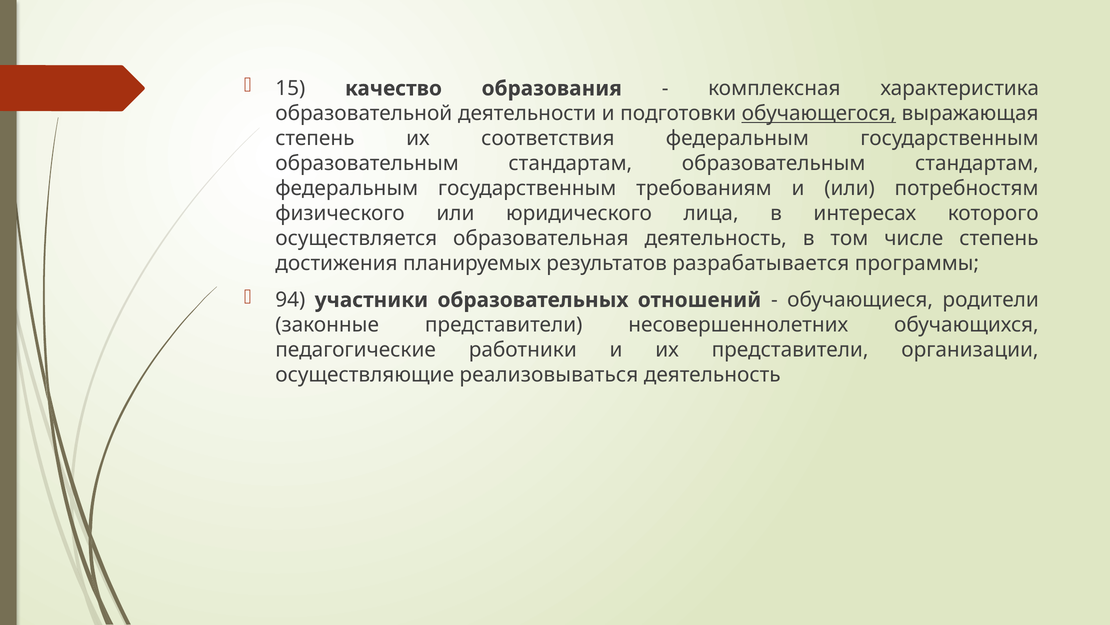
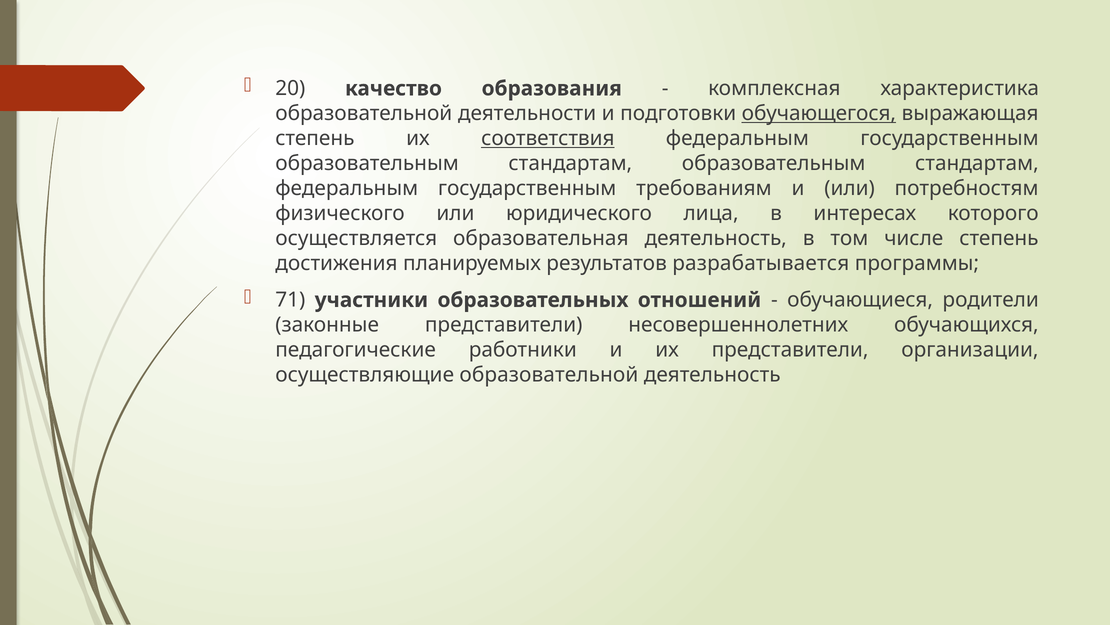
15: 15 -> 20 (290, 88)
соответствия underline: none -> present (548, 138)
94: 94 -> 71 (290, 300)
осуществляющие реализовываться: реализовываться -> образовательной (549, 375)
